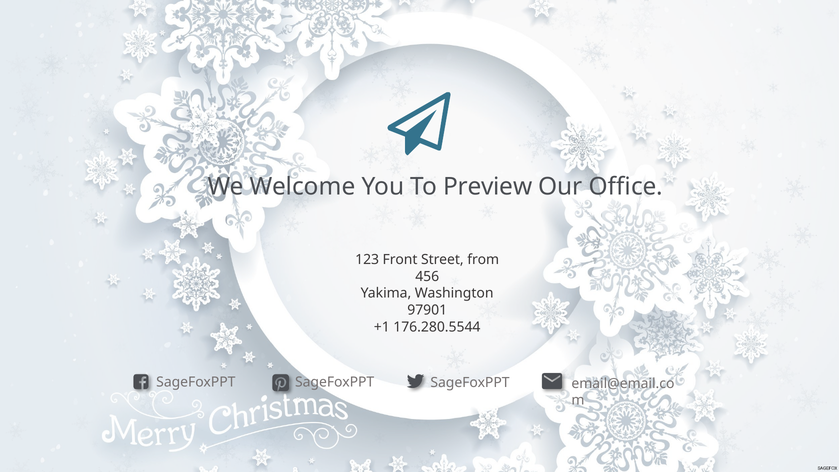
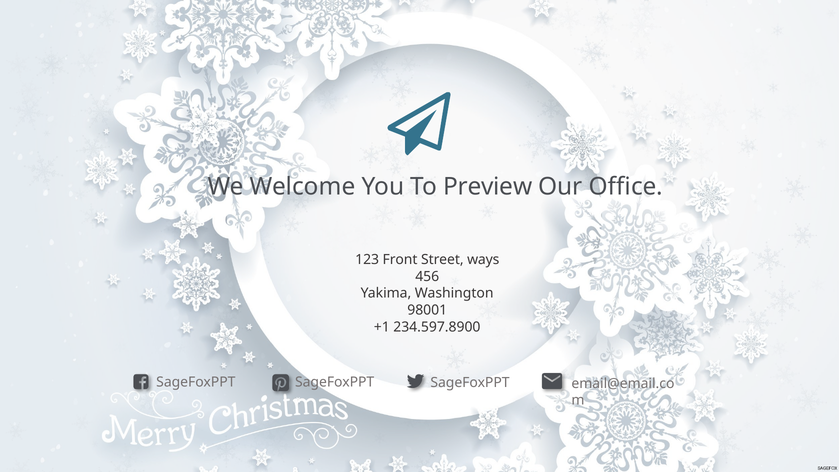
from: from -> ways (483, 260)
97901: 97901 -> 98001 (427, 310)
176.280.5544: 176.280.5544 -> 234.597.8900 (437, 327)
